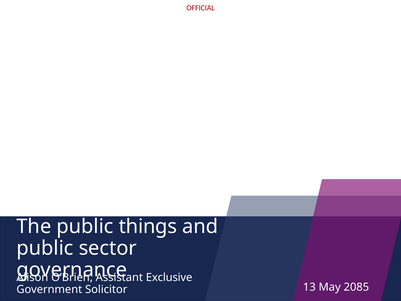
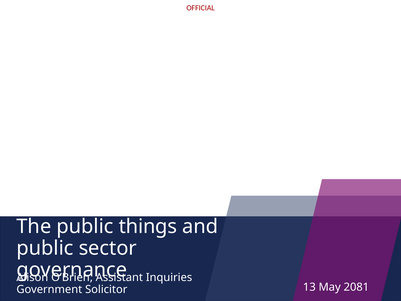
Exclusive: Exclusive -> Inquiries (169, 277)
2085: 2085 -> 2081 (356, 287)
